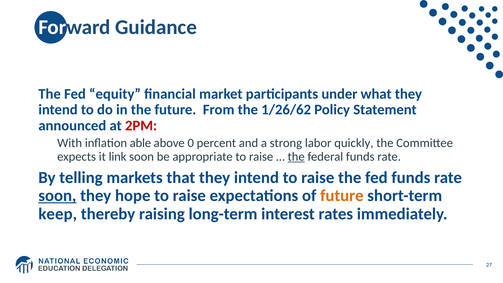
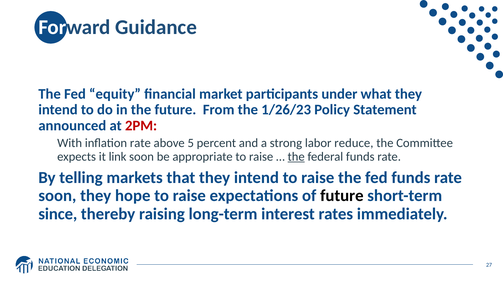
1/26/62: 1/26/62 -> 1/26/23 (286, 110)
inflation able: able -> rate (140, 143)
0: 0 -> 5 (191, 143)
quickly: quickly -> reduce (354, 143)
soon underline: present -> none (57, 196)
future colour: orange -> black (342, 196)
keep: keep -> since (58, 214)
